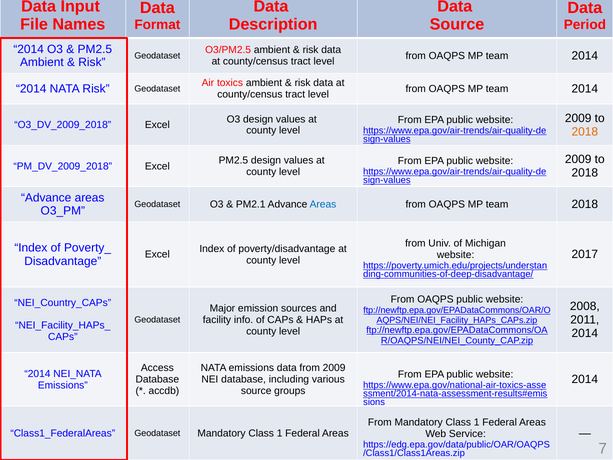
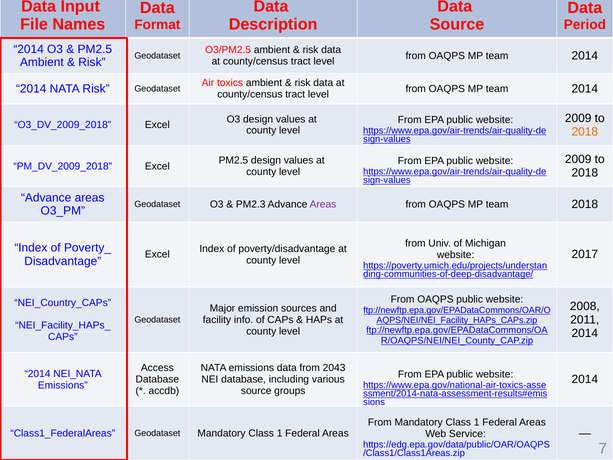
PM2.1: PM2.1 -> PM2.3 (251, 204)
Areas colour: blue -> purple (323, 204)
from 2009: 2009 -> 2043 (334, 368)
